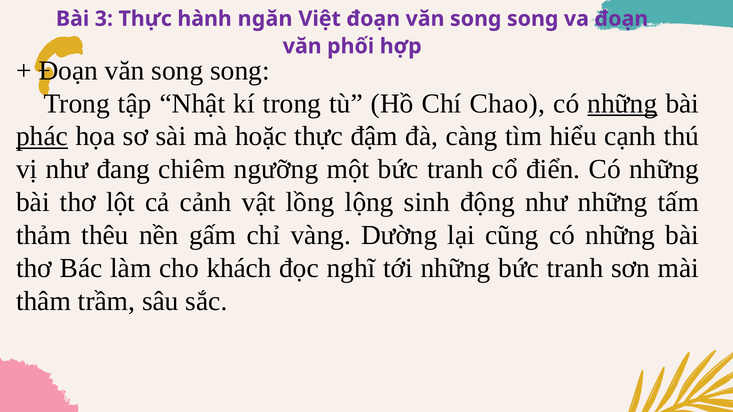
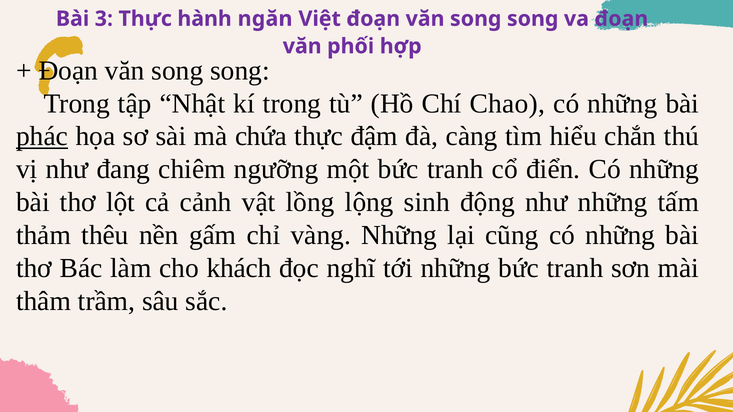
những underline: present -> none (622, 104)
hoặc: hoặc -> chứa (261, 137)
cạnh: cạnh -> chắn (630, 137)
vàng Dường: Dường -> Những (399, 235)
